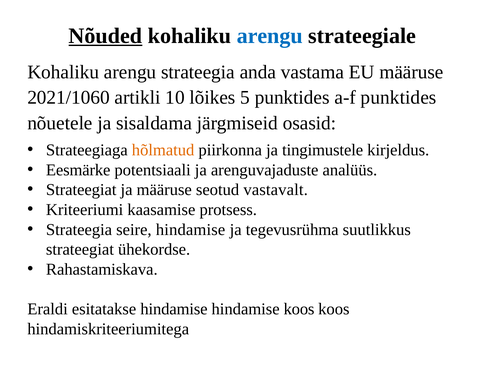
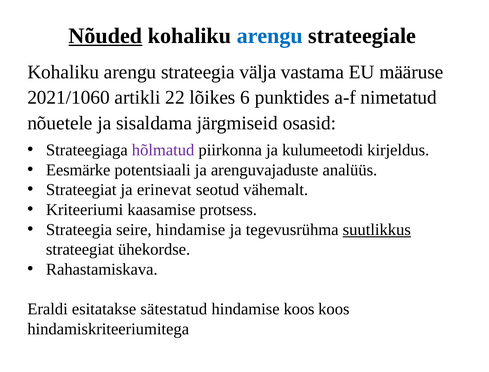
anda: anda -> välja (258, 72)
10: 10 -> 22 (175, 97)
5: 5 -> 6 (245, 97)
a-f punktides: punktides -> nimetatud (399, 97)
hõlmatud colour: orange -> purple (163, 150)
tingimustele: tingimustele -> kulumeetodi (323, 150)
ja määruse: määruse -> erinevat (164, 190)
vastavalt: vastavalt -> vähemalt (276, 190)
suutlikkus underline: none -> present (377, 229)
esitatakse hindamise: hindamise -> sätestatud (174, 309)
